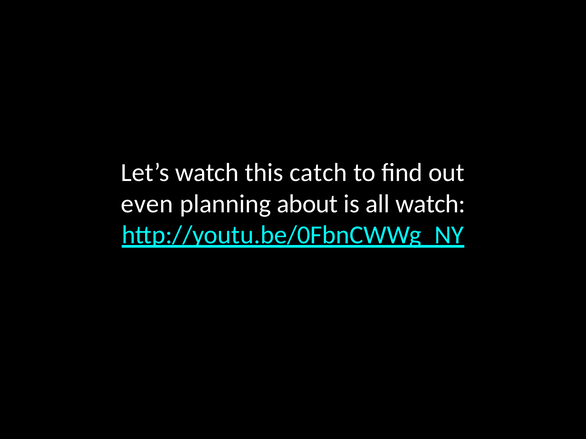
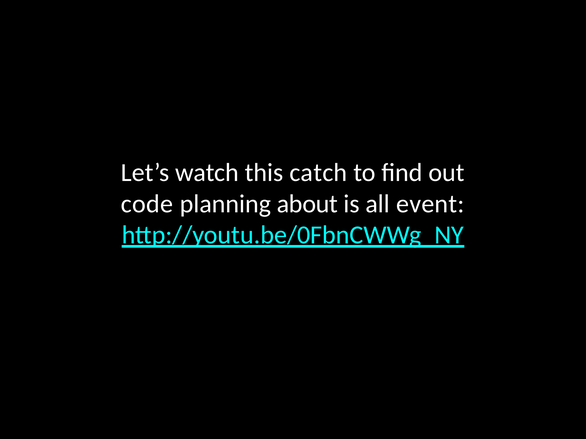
even: even -> code (147, 204)
all watch: watch -> event (430, 204)
